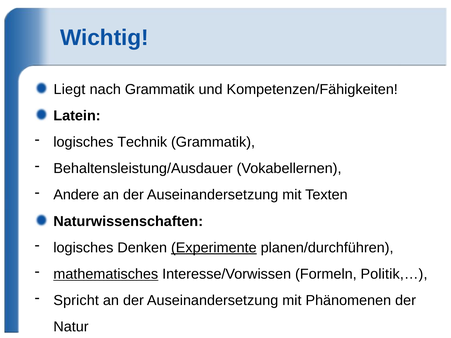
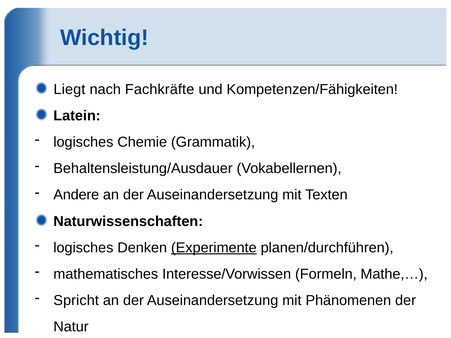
nach Grammatik: Grammatik -> Fachkräfte (160, 89)
Technik: Technik -> Chemie (142, 142)
mathematisches underline: present -> none (106, 274)
Politik,…: Politik,… -> Mathe,… (394, 274)
